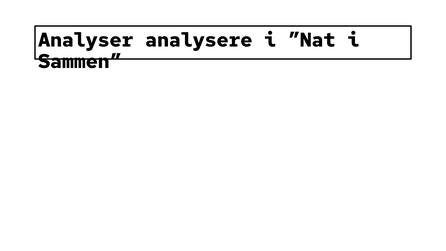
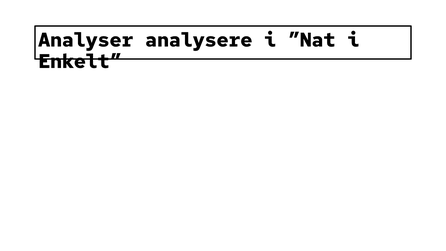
Sammen: Sammen -> Enkelt (80, 61)
